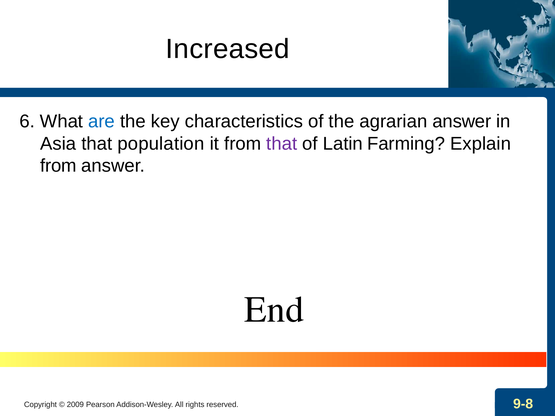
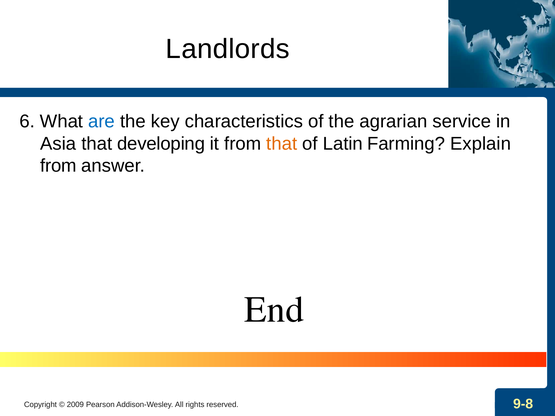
Increased: Increased -> Landlords (228, 49)
agrarian answer: answer -> service (462, 122)
population: population -> developing (161, 144)
that colour: purple -> orange (282, 144)
